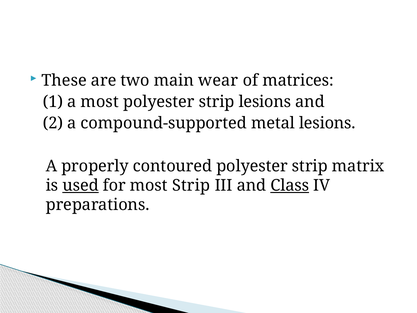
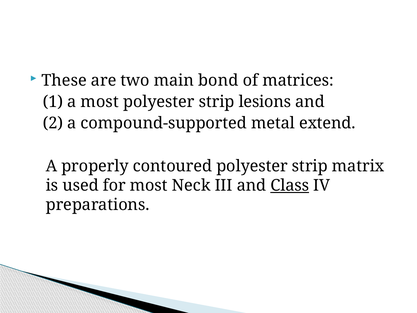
wear: wear -> bond (218, 80)
metal lesions: lesions -> extend (327, 123)
used underline: present -> none (81, 185)
most Strip: Strip -> Neck (191, 185)
